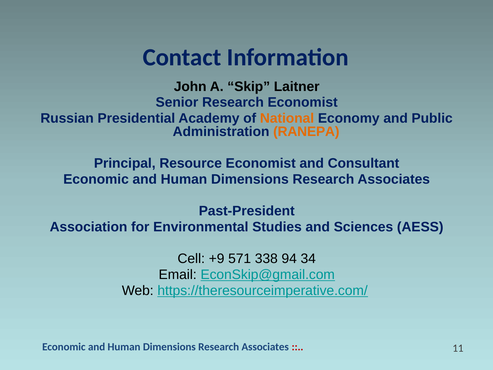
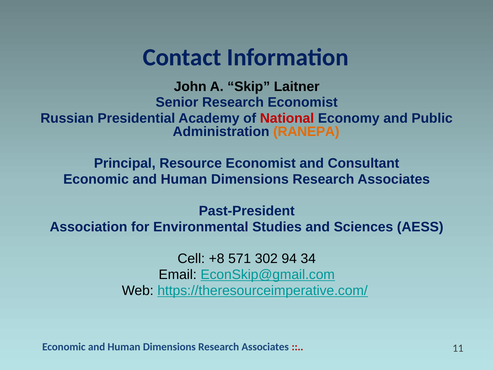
National colour: orange -> red (287, 118)
+9: +9 -> +8 (217, 259)
338: 338 -> 302 (266, 259)
